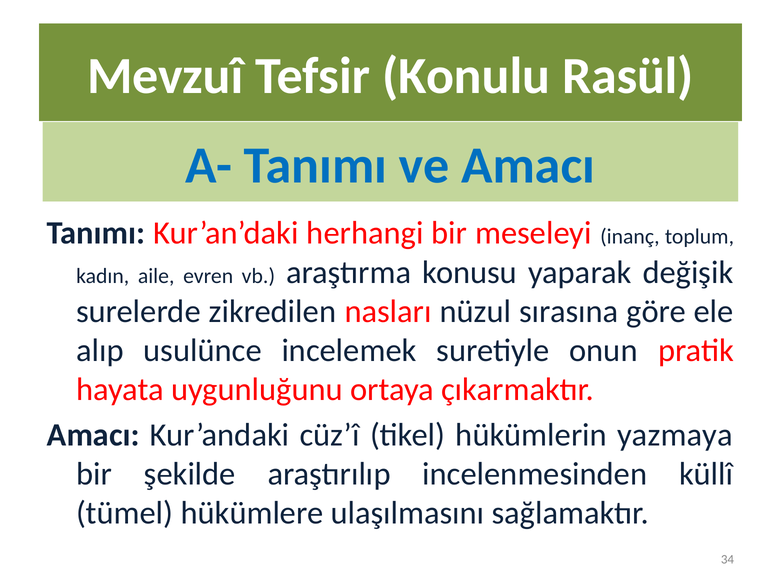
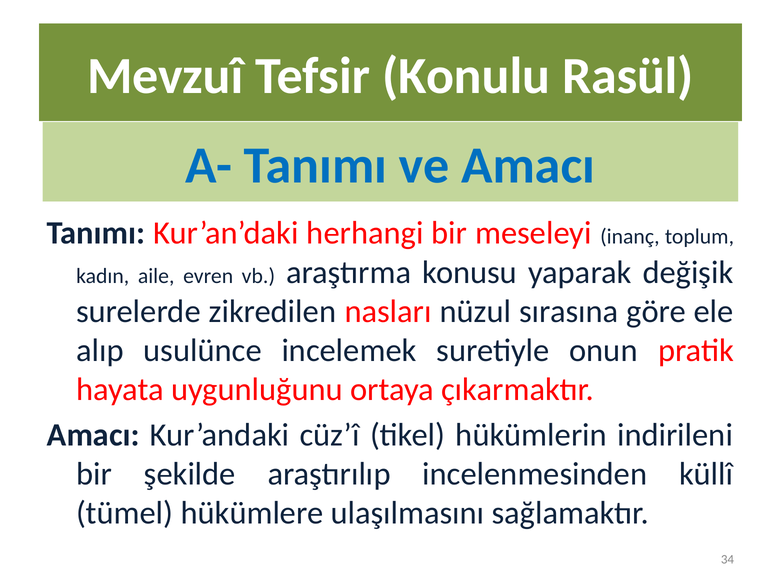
yazmaya: yazmaya -> indirileni (675, 435)
